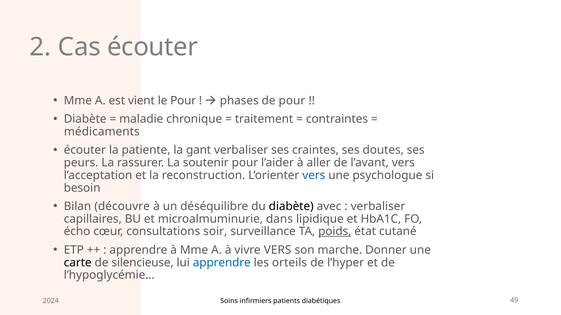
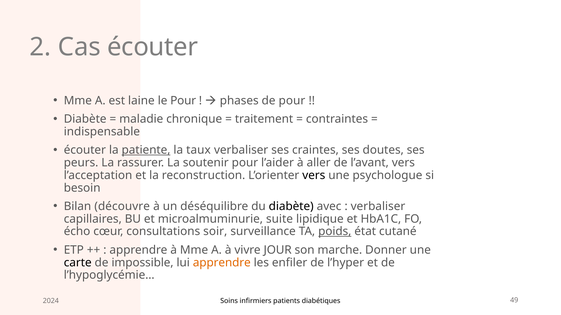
vient: vient -> laine (141, 101)
médicaments: médicaments -> indispensable (102, 132)
patiente underline: none -> present (146, 150)
gant: gant -> taux (198, 150)
vers colour: blue -> black (314, 176)
dans: dans -> suite (279, 219)
vivre VERS: VERS -> JOUR (278, 250)
silencieuse: silencieuse -> impossible (143, 263)
apprendre colour: blue -> orange (222, 263)
orteils: orteils -> enfiler (290, 263)
